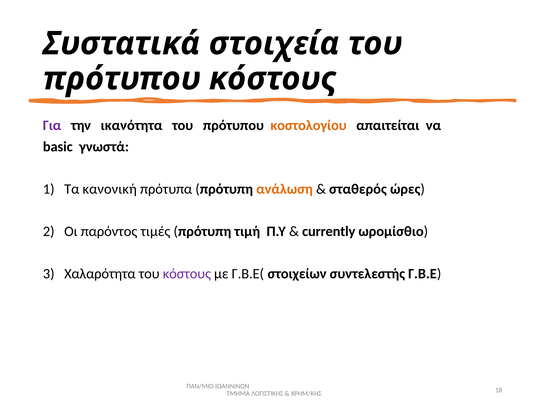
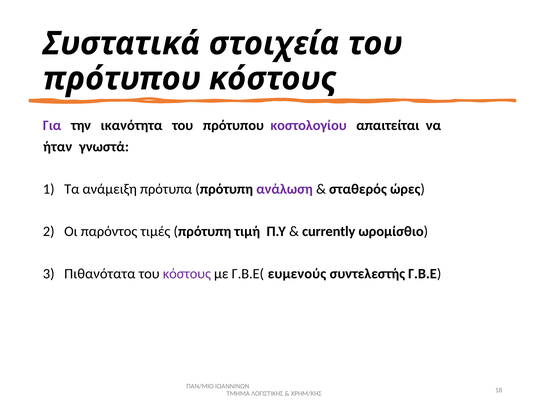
κοστολογίου colour: orange -> purple (309, 125)
basic: basic -> ήταν (58, 147)
κανονική: κανονική -> ανάμειξη (110, 189)
ανάλωση colour: orange -> purple (285, 189)
Χαλαρότητα: Χαλαρότητα -> Πιθανότατα (100, 274)
στοιχείων: στοιχείων -> ευμενούς (297, 274)
